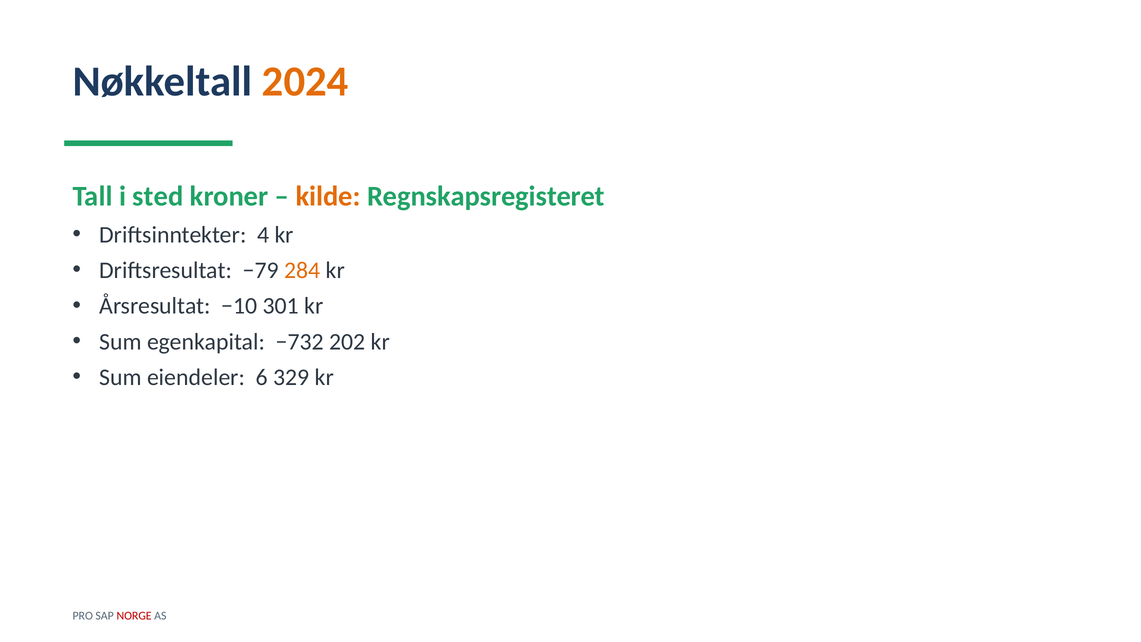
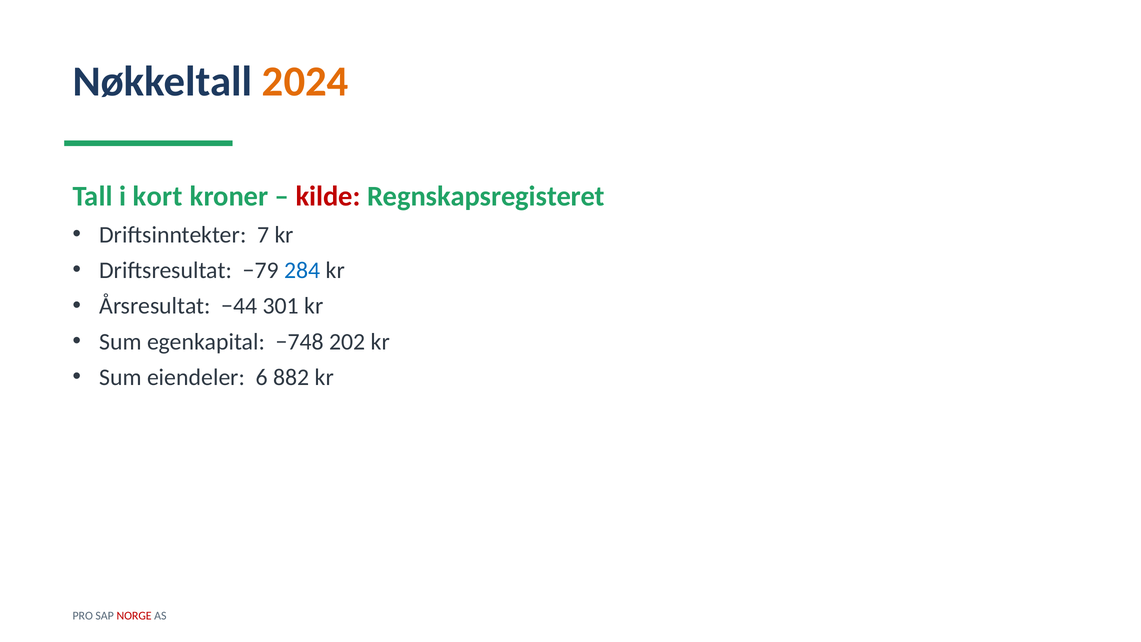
sted: sted -> kort (158, 196)
kilde colour: orange -> red (328, 196)
4: 4 -> 7 (263, 235)
284 colour: orange -> blue (302, 270)
−10: −10 -> −44 (239, 306)
−732: −732 -> −748 (300, 342)
329: 329 -> 882 (291, 377)
